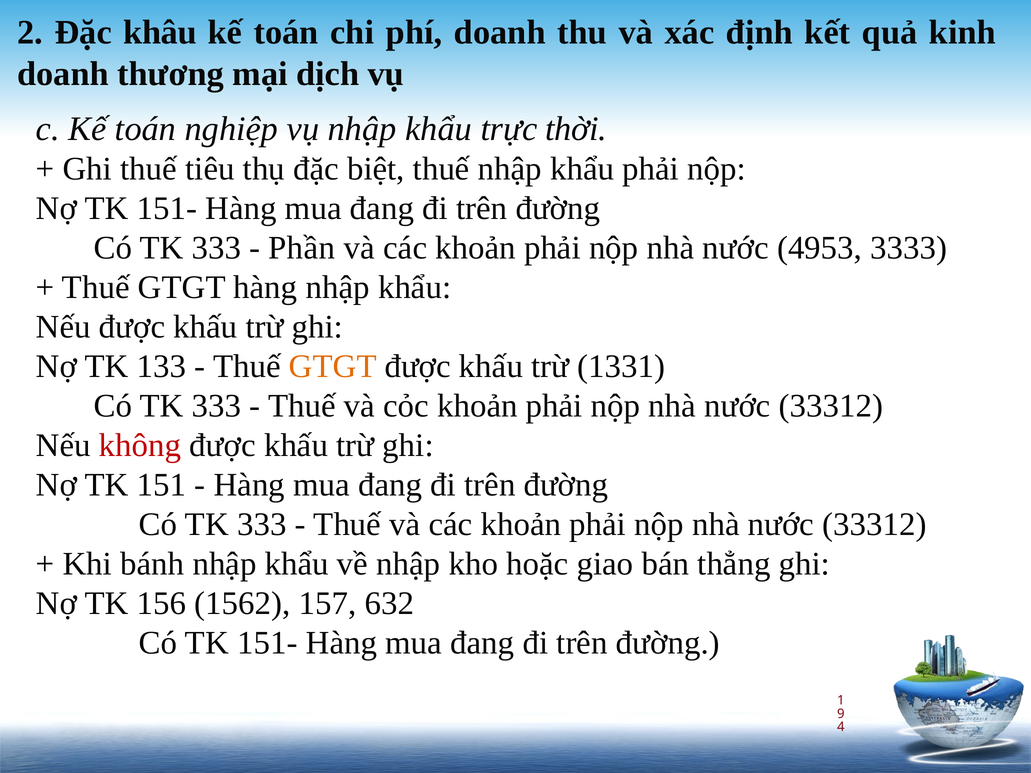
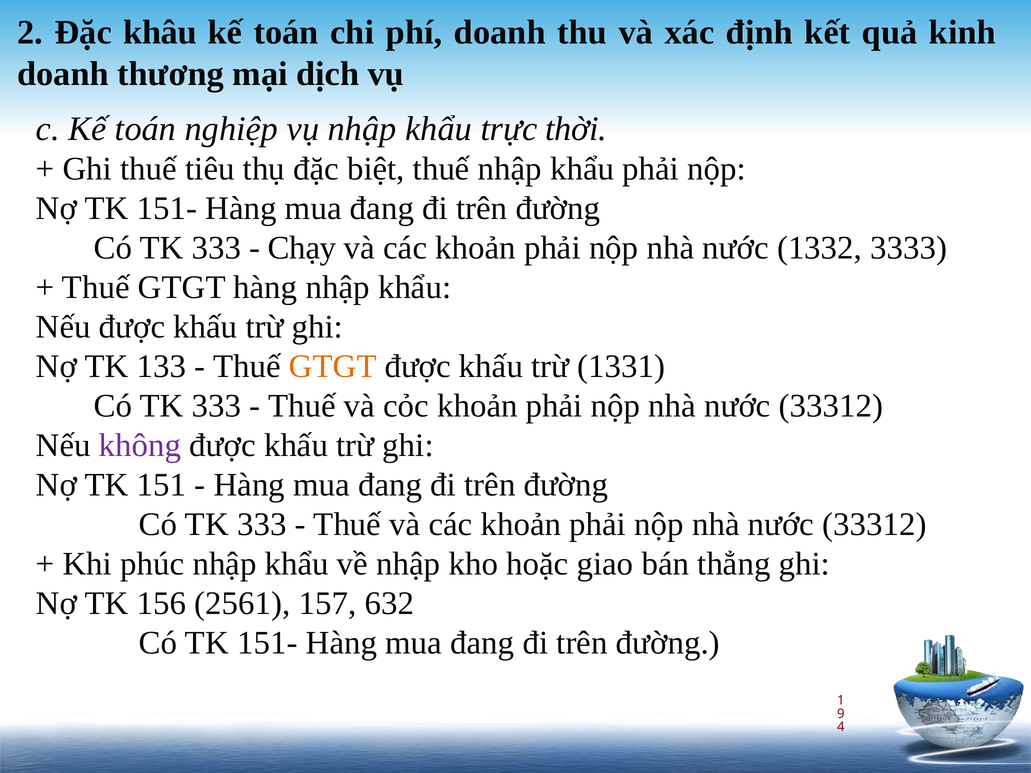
Phần: Phần -> Chạy (302, 248)
4953: 4953 -> 1332 (820, 248)
không colour: red -> purple (140, 445)
bánh: bánh -> phúc (152, 564)
1562: 1562 -> 2561 (242, 603)
